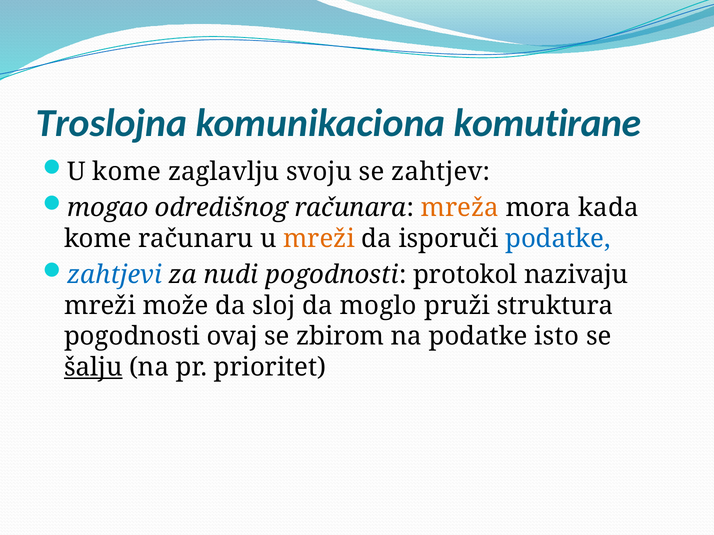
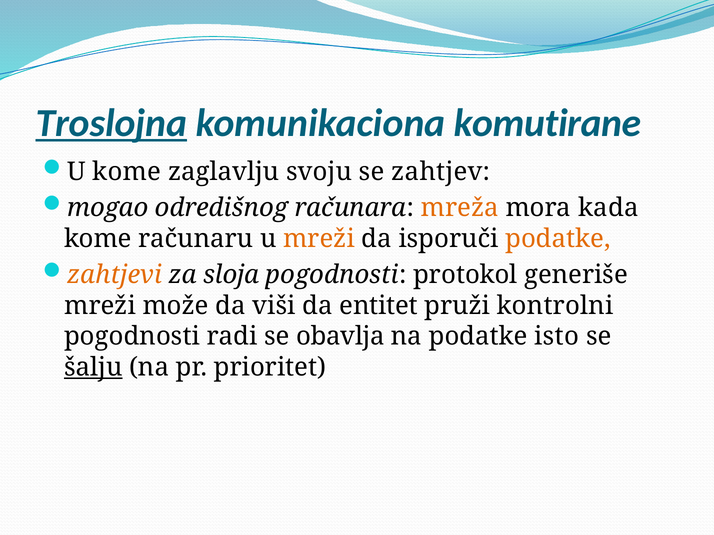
Troslojna underline: none -> present (111, 123)
podatke colour: blue -> orange (558, 239)
zahtjevi colour: blue -> orange (115, 275)
nudi: nudi -> sloja (231, 275)
nazivaju: nazivaju -> generiše (576, 275)
sloj: sloj -> viši (274, 306)
moglo: moglo -> entitet (379, 306)
struktura: struktura -> kontrolni (555, 306)
ovaj: ovaj -> radi (232, 337)
zbirom: zbirom -> obavlja (340, 337)
